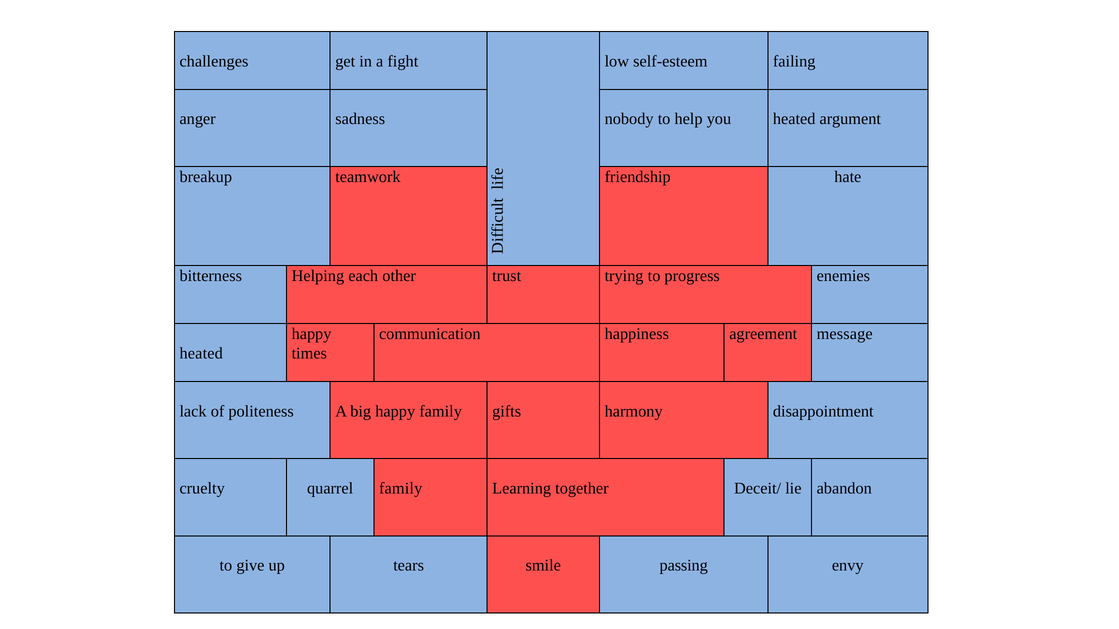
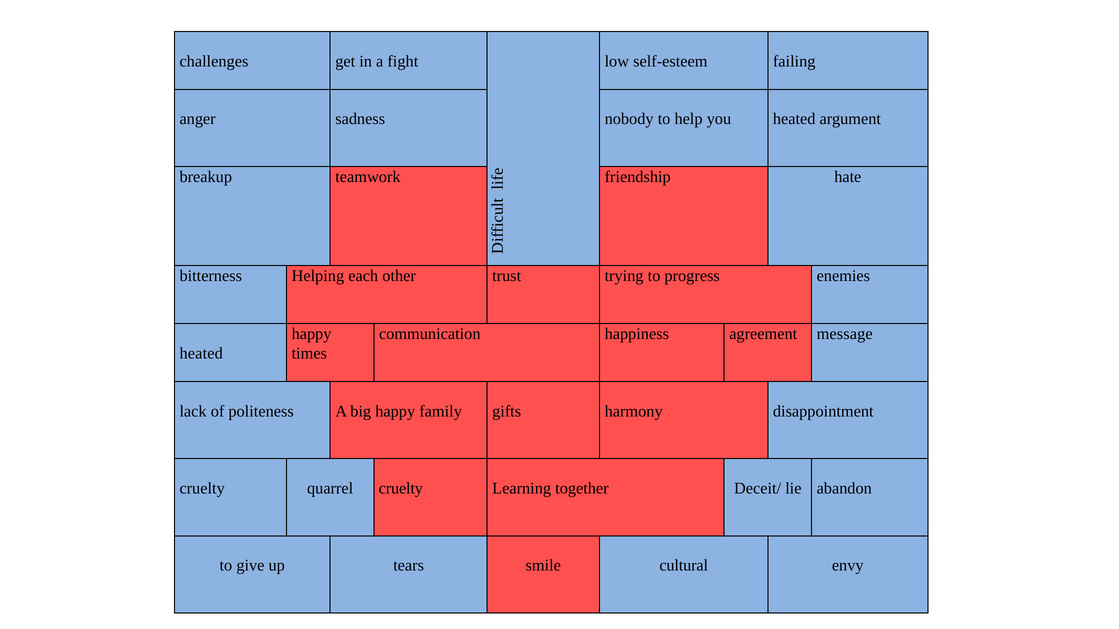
quarrel family: family -> cruelty (401, 489)
passing: passing -> cultural (684, 566)
